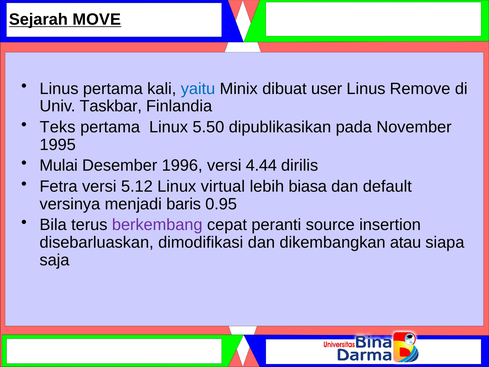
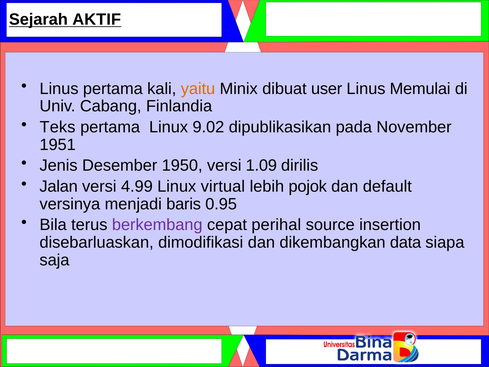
MOVE: MOVE -> AKTIF (97, 19)
yaitu colour: blue -> orange (198, 89)
Remove: Remove -> Memulai (420, 89)
Taskbar: Taskbar -> Cabang (111, 106)
5.50: 5.50 -> 9.02 (208, 127)
1995: 1995 -> 1951 (58, 145)
Mulai: Mulai -> Jenis (59, 165)
1996: 1996 -> 1950 (182, 165)
4.44: 4.44 -> 1.09 (261, 165)
Fetra: Fetra -> Jalan (59, 186)
5.12: 5.12 -> 4.99 (137, 186)
biasa: biasa -> pojok (308, 186)
peranti: peranti -> perihal (276, 225)
atau: atau -> data (406, 242)
